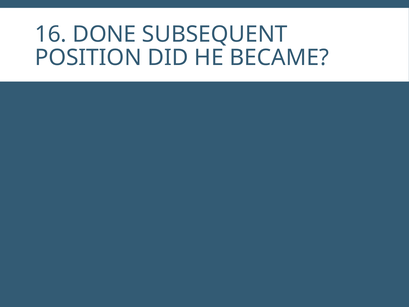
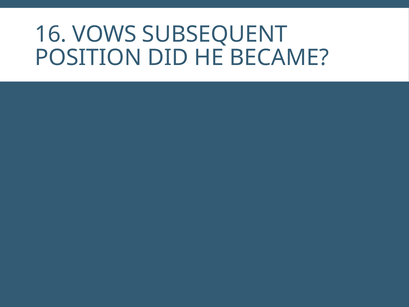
DONE: DONE -> VOWS (104, 34)
